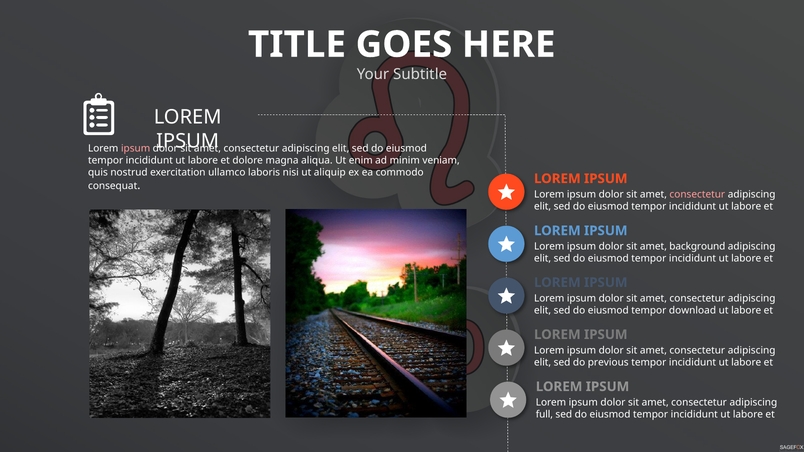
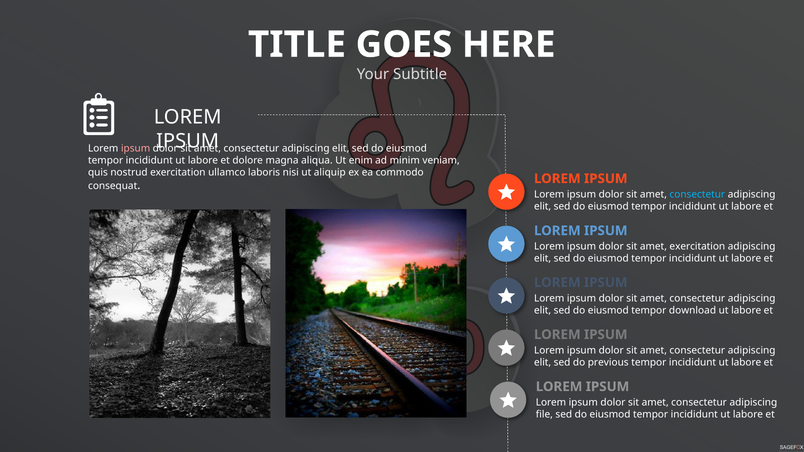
consectetur colour: pink -> light blue (697, 195)
amet background: background -> exercitation (697, 247)
full: full -> file (544, 415)
